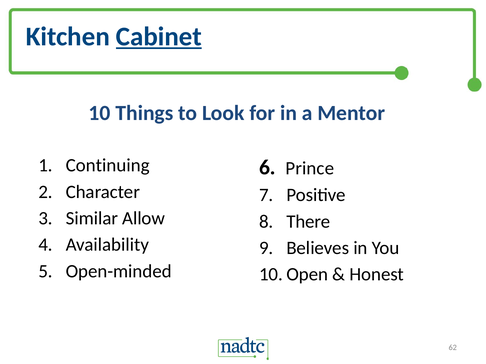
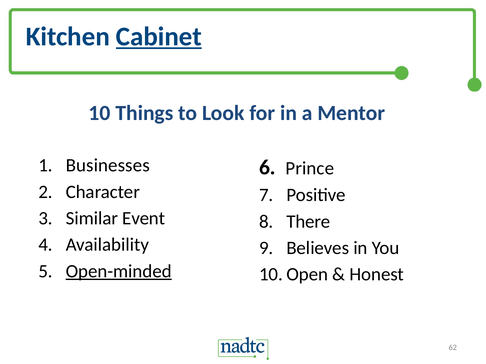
Continuing: Continuing -> Businesses (108, 166)
Allow: Allow -> Event (144, 219)
Open-minded underline: none -> present (119, 272)
